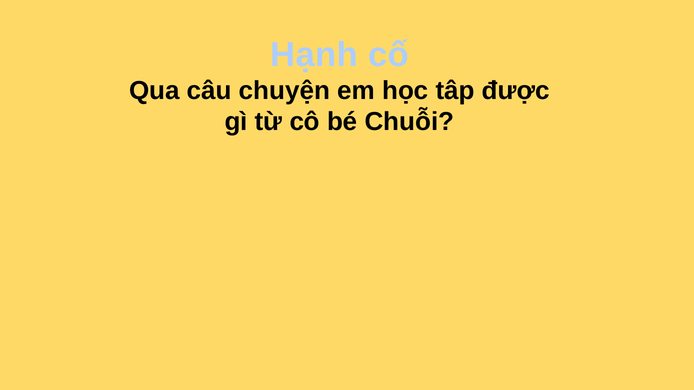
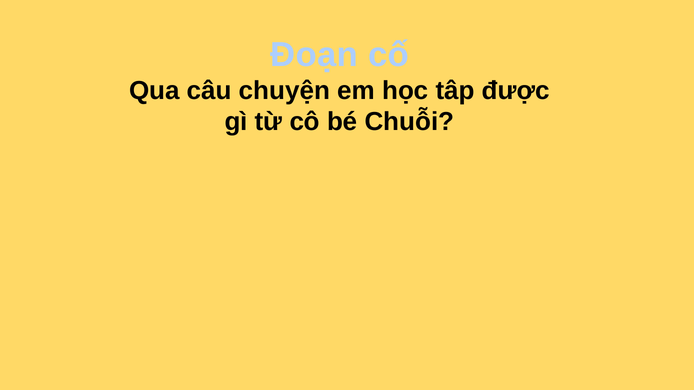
Hạnh: Hạnh -> Đoạn (314, 55)
